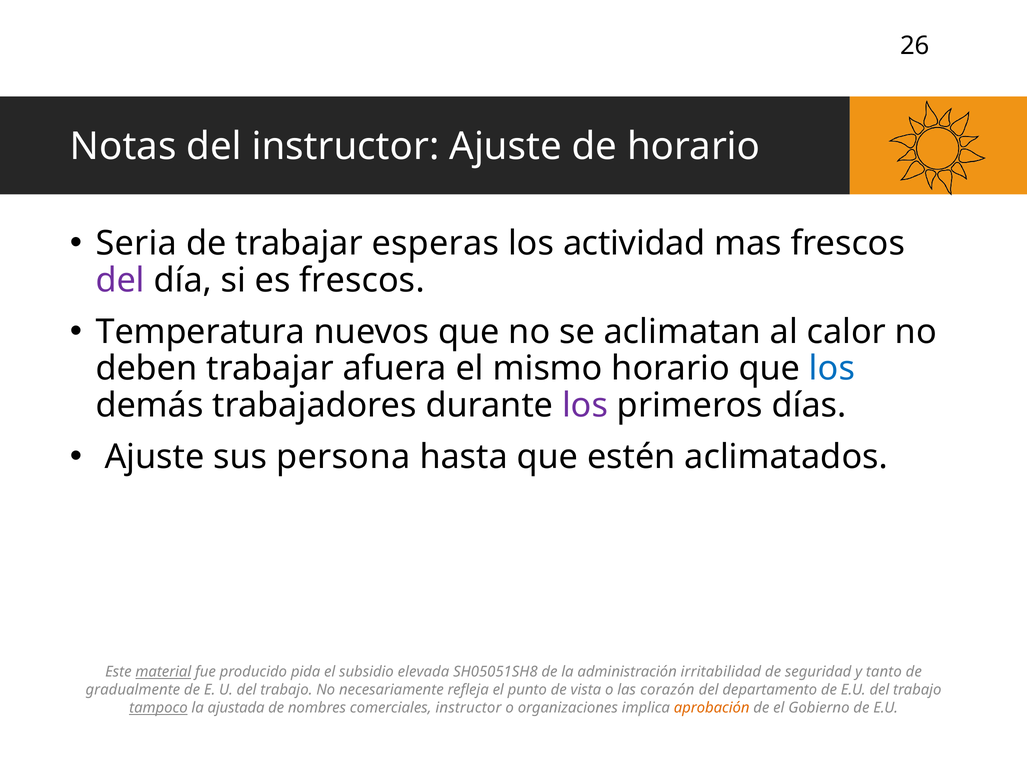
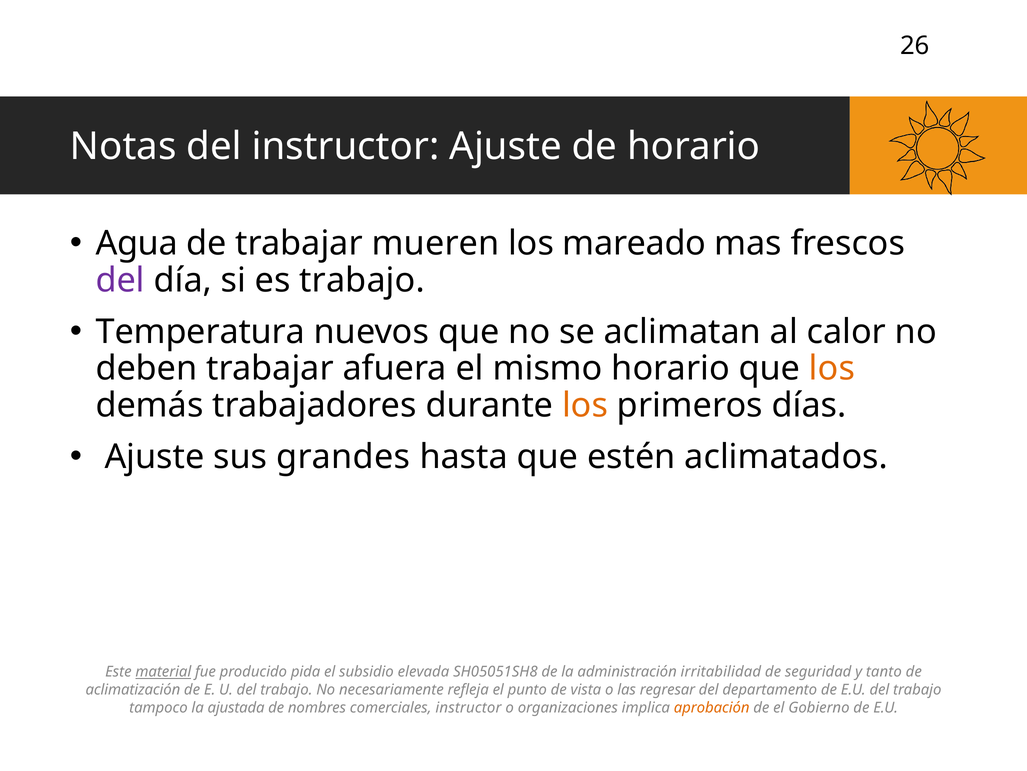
Seria: Seria -> Agua (137, 243)
esperas: esperas -> mueren (436, 243)
actividad: actividad -> mareado (634, 243)
es frescos: frescos -> trabajo (362, 280)
los colour: blue -> orange (832, 368)
los colour: purple -> orange (585, 405)
persona: persona -> grandes (343, 457)
gradualmente: gradualmente -> aclimatización (133, 689)
corazón: corazón -> regresar (667, 689)
tampoco underline: present -> none (158, 707)
